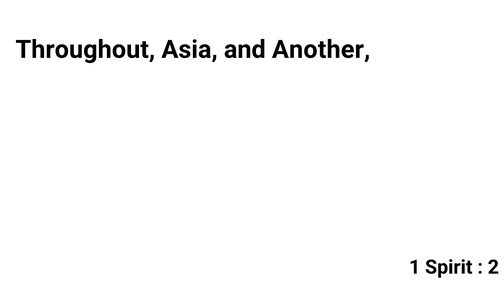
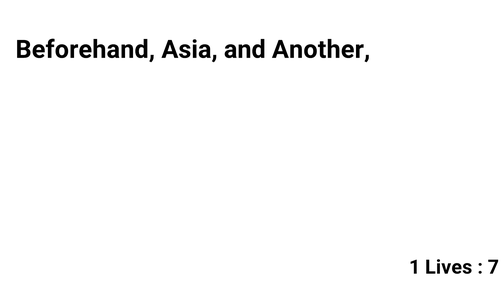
Throughout: Throughout -> Beforehand (85, 50)
Spirit: Spirit -> Lives (449, 268)
2: 2 -> 7 (493, 268)
